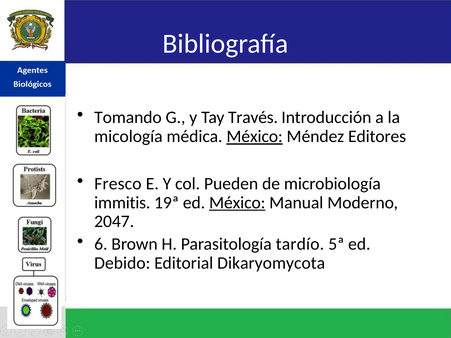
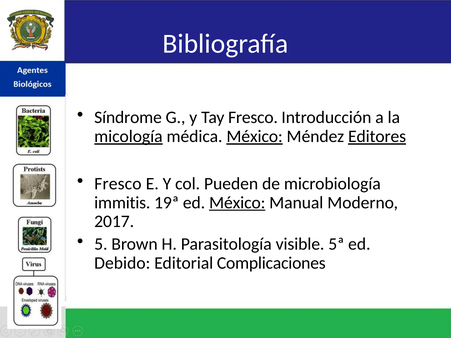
Tomando: Tomando -> Síndrome (128, 118)
Tay Través: Través -> Fresco (253, 118)
micología underline: none -> present (128, 137)
Editores underline: none -> present (377, 137)
2047: 2047 -> 2017 (114, 222)
6: 6 -> 5 (101, 244)
tardío: tardío -> visible (300, 244)
Dikaryomycota: Dikaryomycota -> Complicaciones (271, 263)
